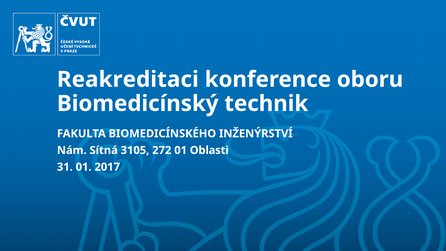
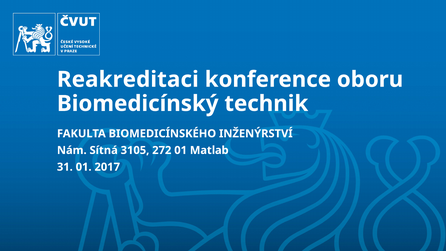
Oblasti: Oblasti -> Matlab (209, 150)
